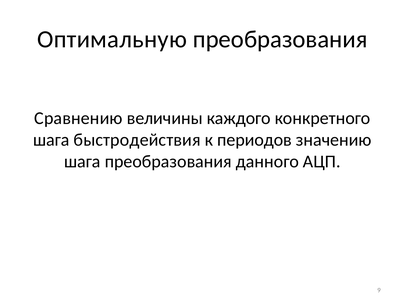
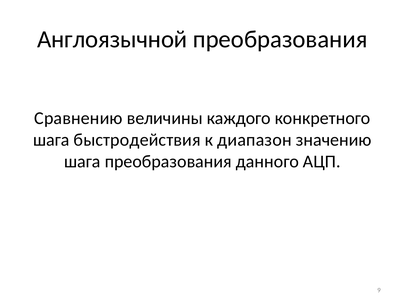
Оптимальную: Оптимальную -> Англоязычной (112, 39)
периодов: периодов -> диапазон (254, 140)
